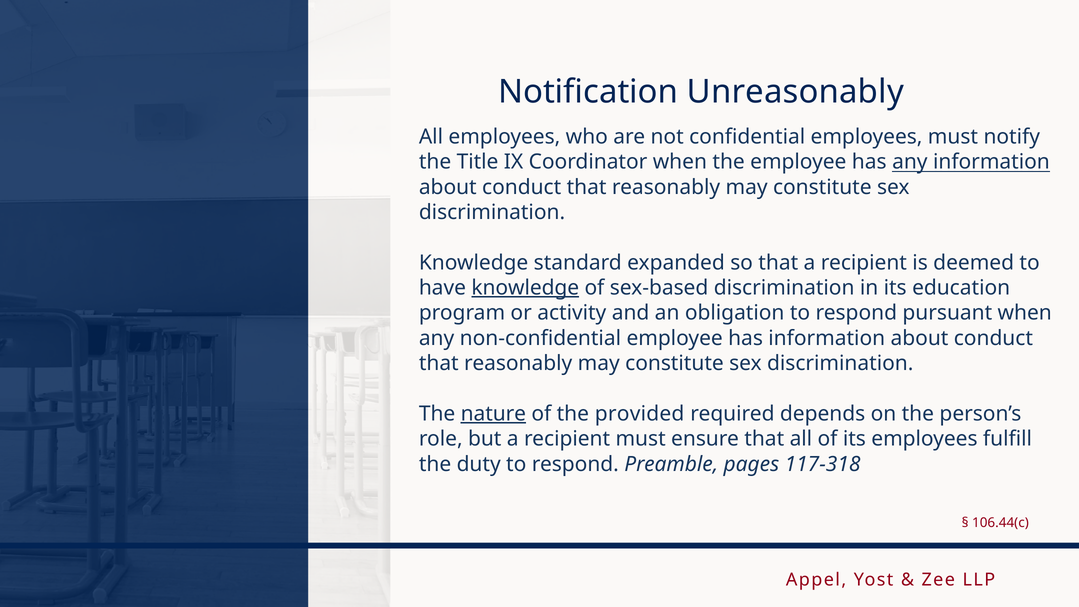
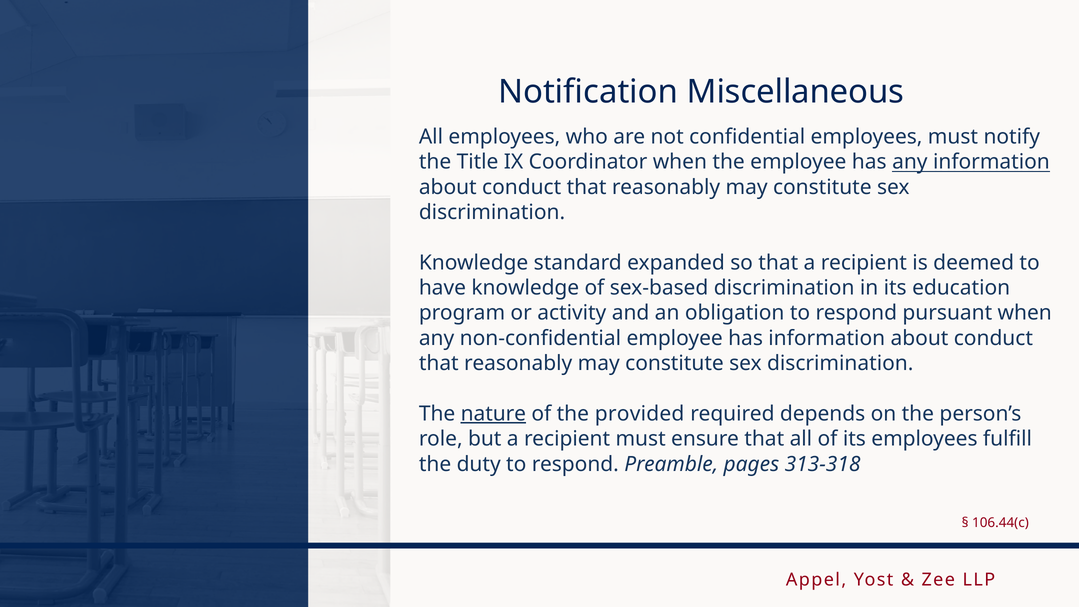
Unreasonably: Unreasonably -> Miscellaneous (795, 92)
knowledge underline: present -> none (525, 288)
117-318: 117-318 -> 313-318 (823, 464)
